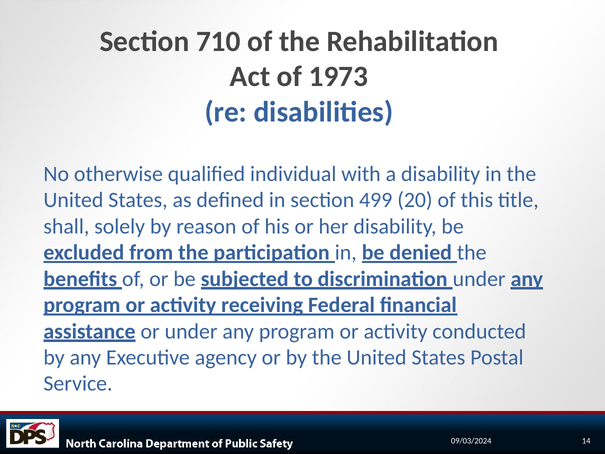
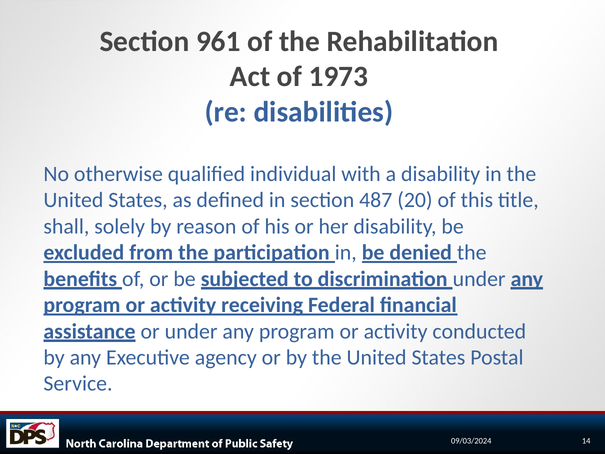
710: 710 -> 961 (218, 41)
499: 499 -> 487 (376, 200)
